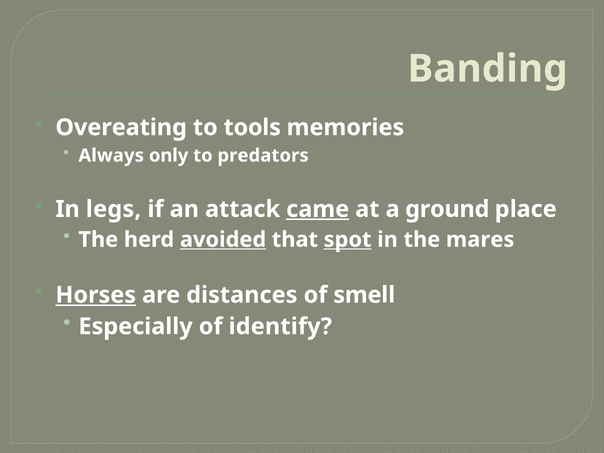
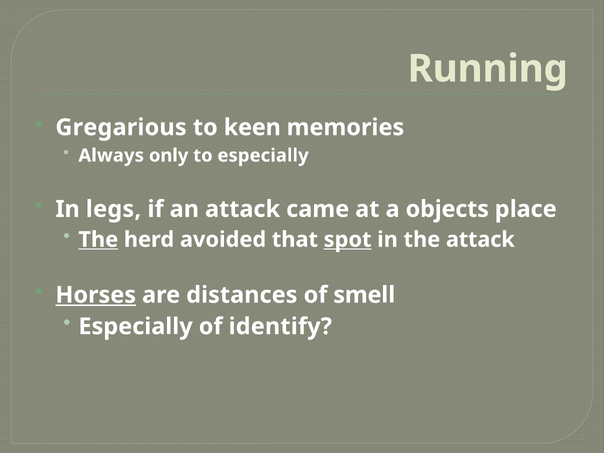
Banding: Banding -> Running (488, 69)
Overeating: Overeating -> Gregarious (121, 127)
tools: tools -> keen (252, 127)
to predators: predators -> especially (263, 156)
came underline: present -> none (318, 209)
ground: ground -> objects (447, 209)
The underline: none -> present (98, 240)
avoided underline: present -> none (223, 240)
the mares: mares -> attack (480, 240)
